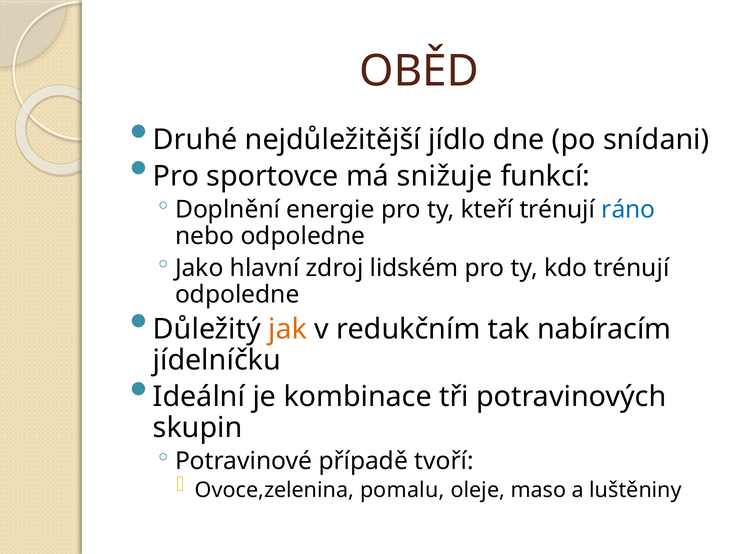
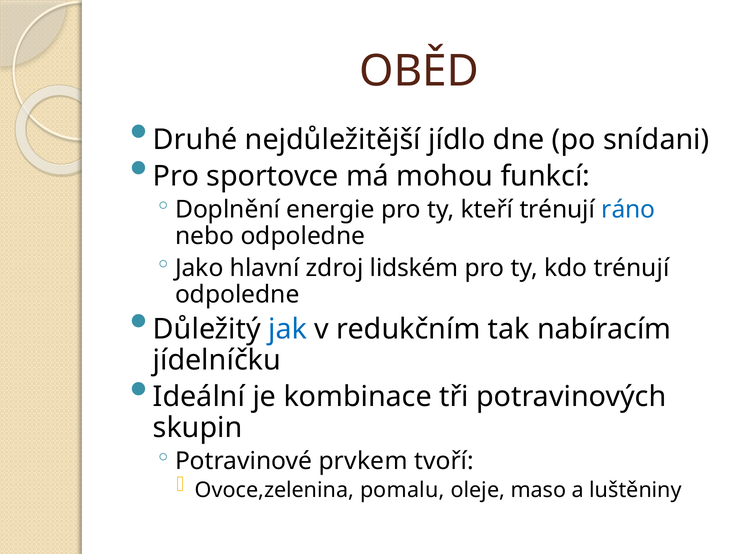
snižuje: snižuje -> mohou (445, 176)
jak colour: orange -> blue (288, 330)
případě: případě -> prvkem (363, 462)
